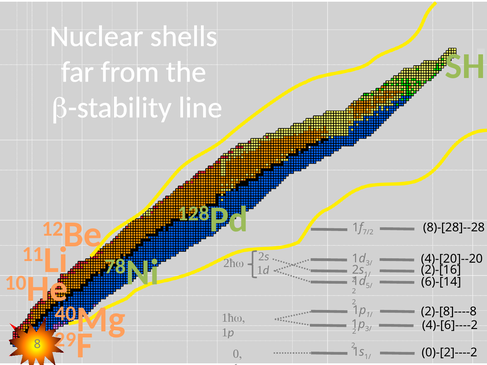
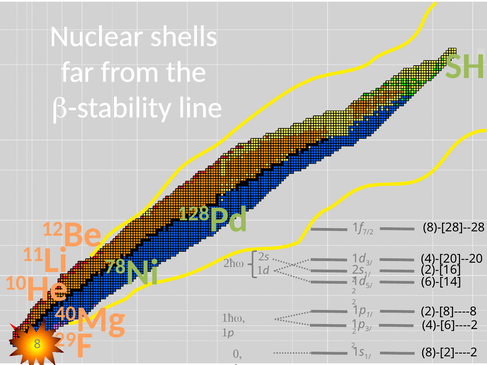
0)-[2]----2: 0)-[2]----2 -> 8)-[2]----2 (449, 353)
